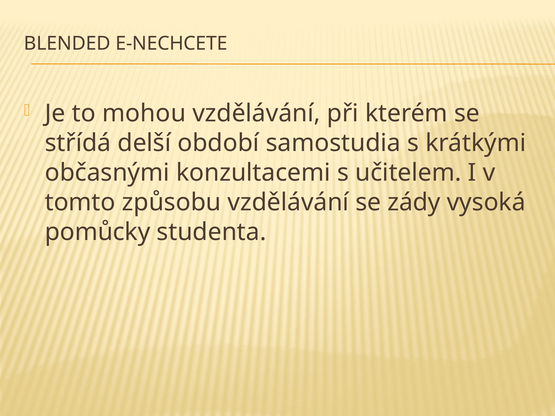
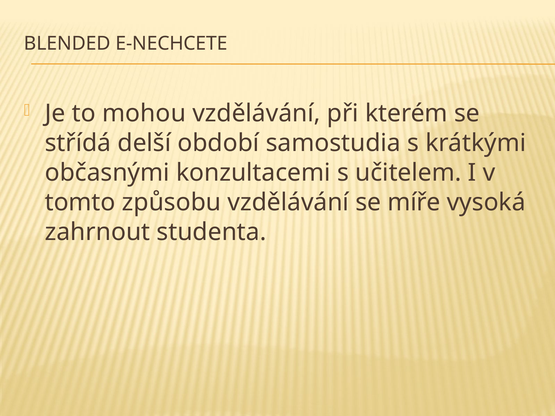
zády: zády -> míře (414, 202)
pomůcky: pomůcky -> zahrnout (97, 232)
